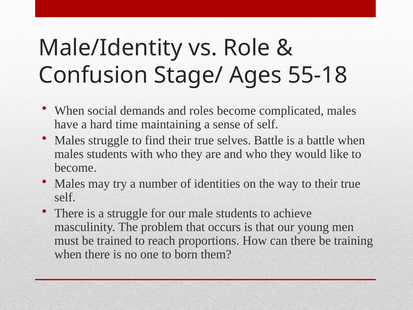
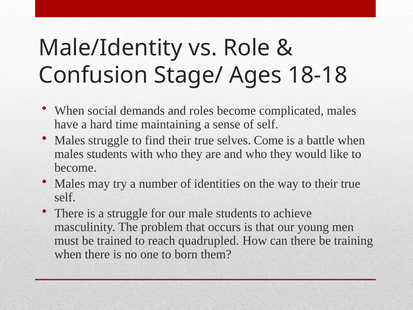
55-18: 55-18 -> 18-18 (318, 75)
selves Battle: Battle -> Come (269, 140)
proportions: proportions -> quadrupled (209, 241)
